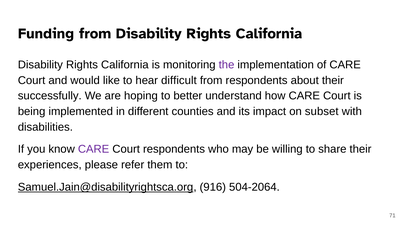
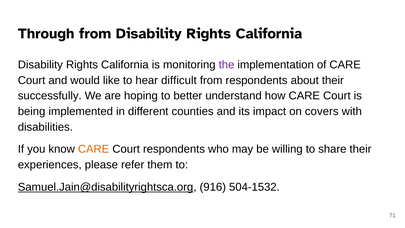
Funding: Funding -> Through (46, 34)
subset: subset -> covers (322, 111)
CARE colour: purple -> orange (94, 149)
504-2064: 504-2064 -> 504-1532 (254, 187)
